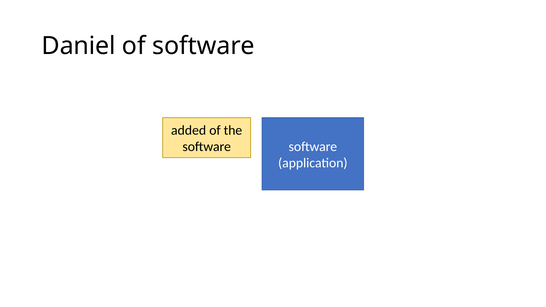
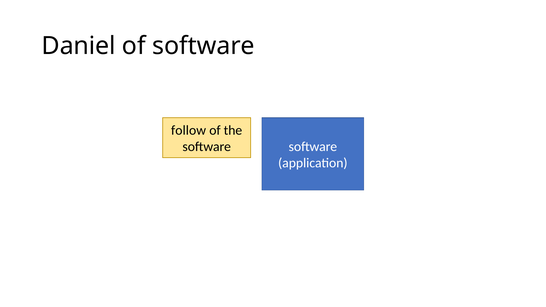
added: added -> follow (189, 130)
